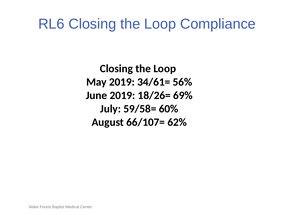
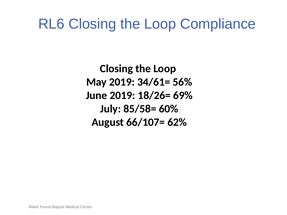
59/58=: 59/58= -> 85/58= (140, 109)
